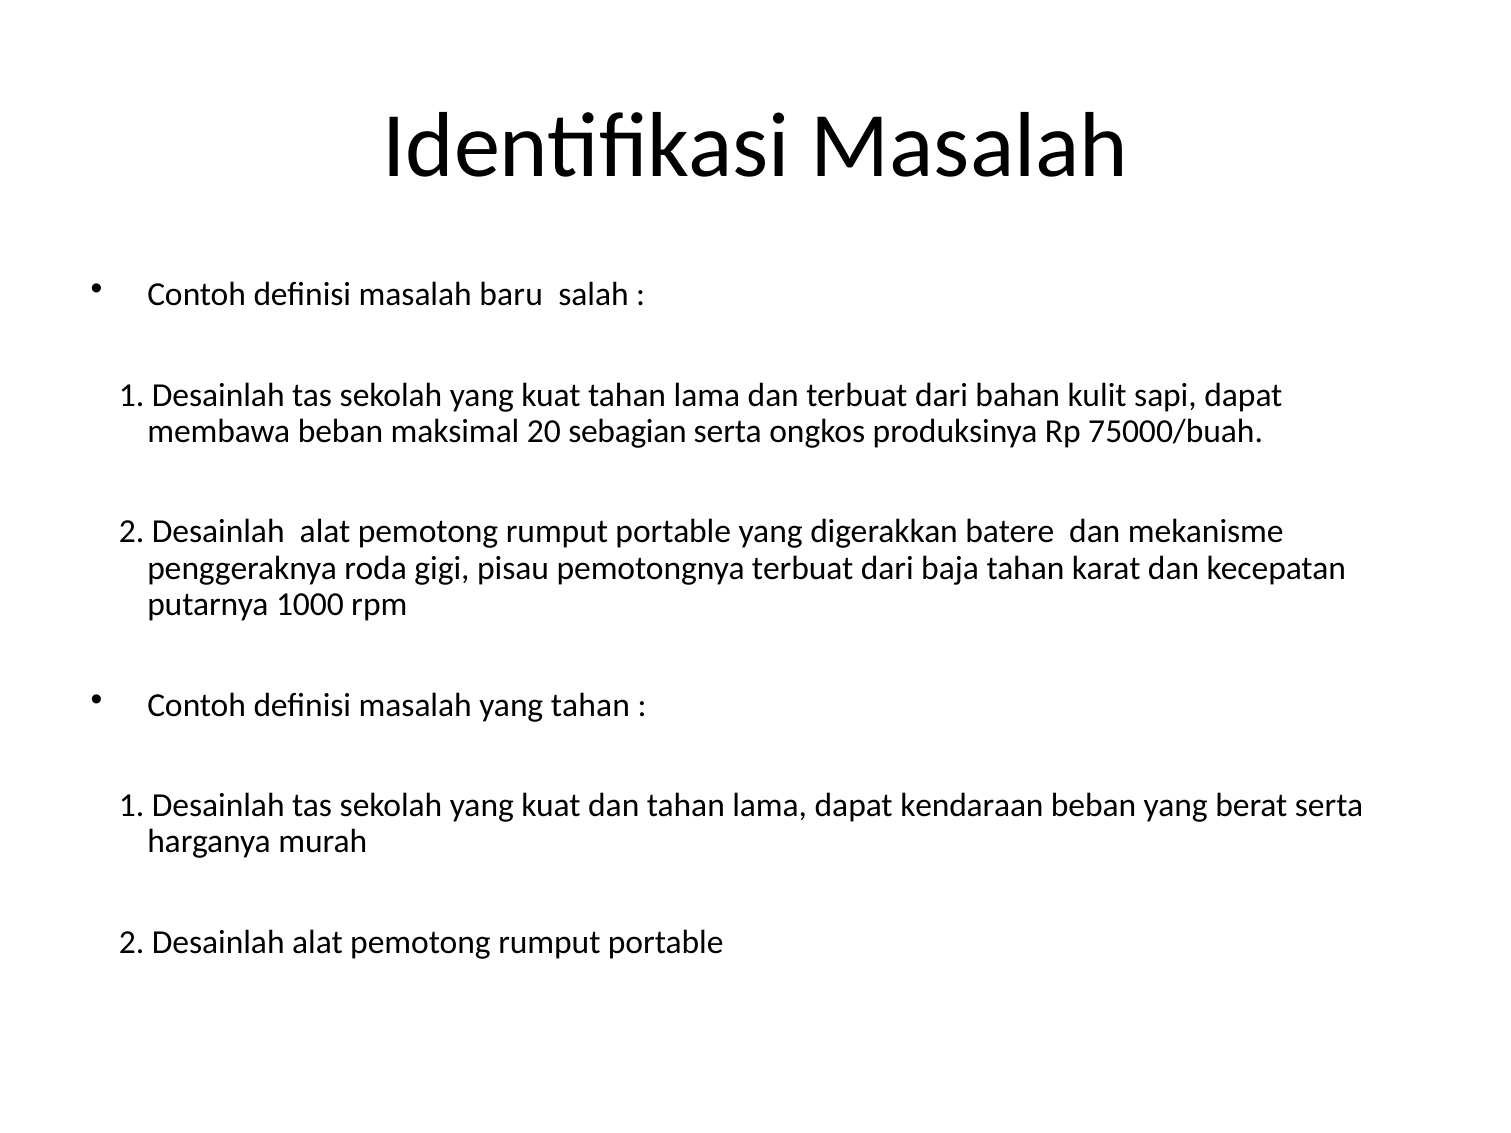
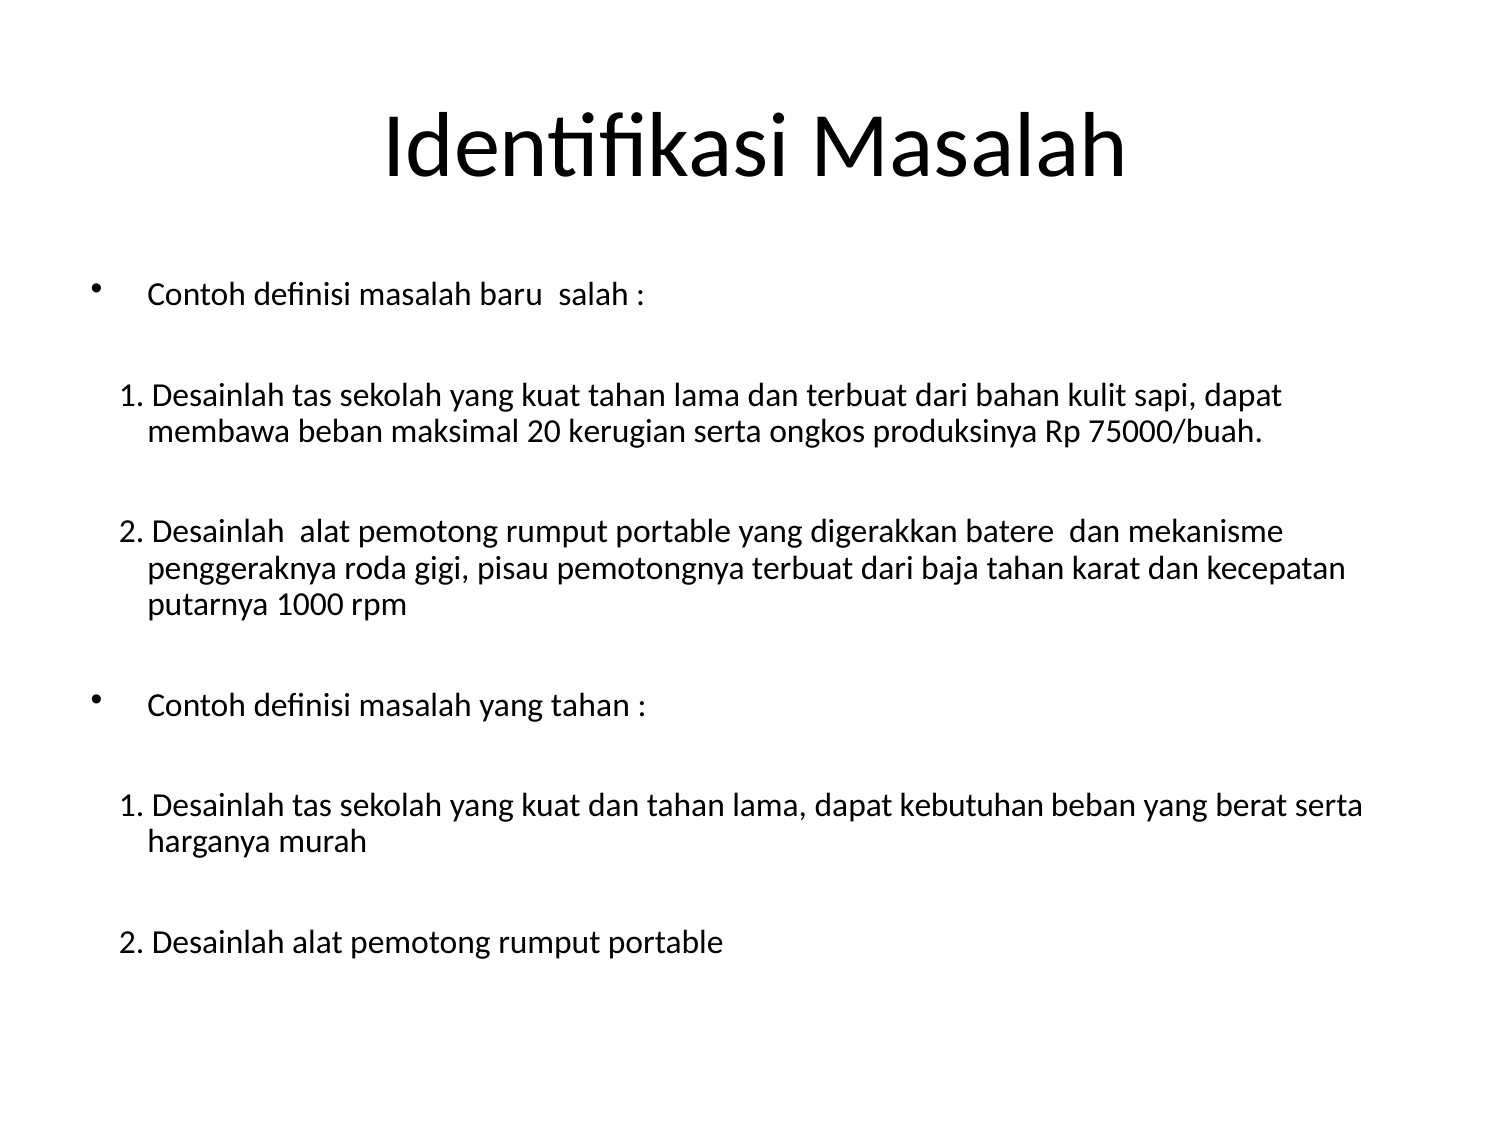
sebagian: sebagian -> kerugian (627, 431)
kendaraan: kendaraan -> kebutuhan (972, 806)
